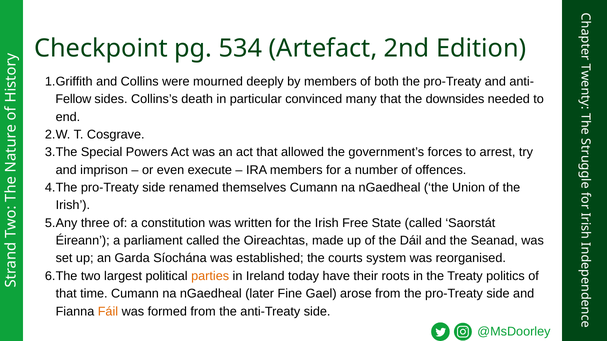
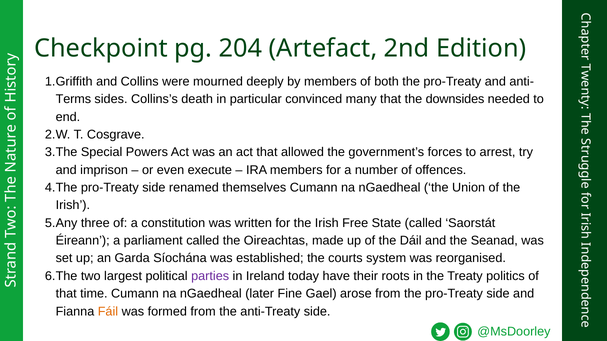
534: 534 -> 204 (241, 49)
Fellow: Fellow -> Terms (73, 99)
parties colour: orange -> purple (210, 276)
